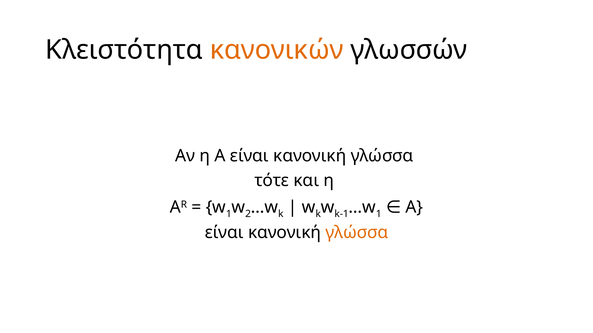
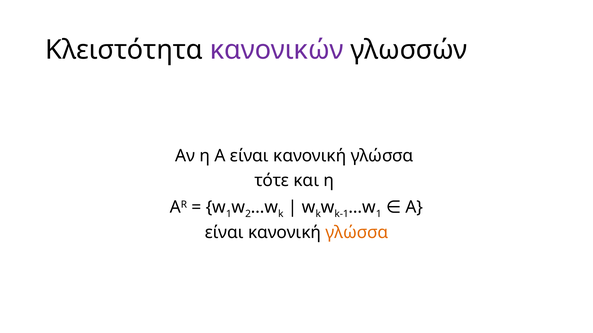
κανονικών colour: orange -> purple (277, 50)
